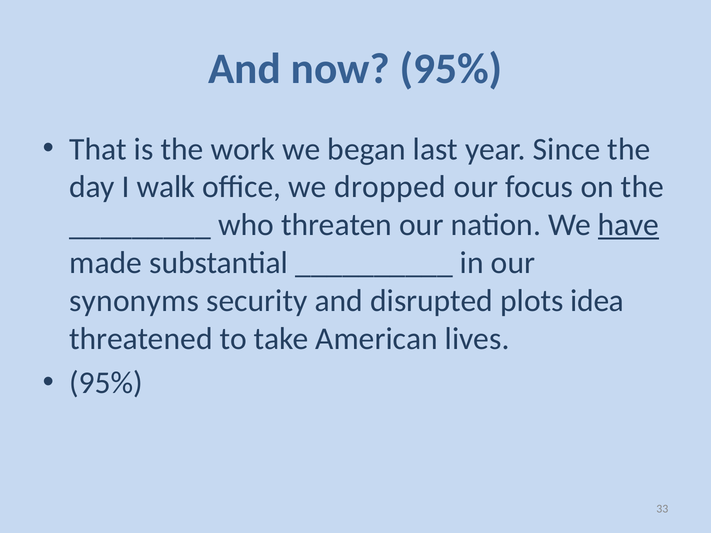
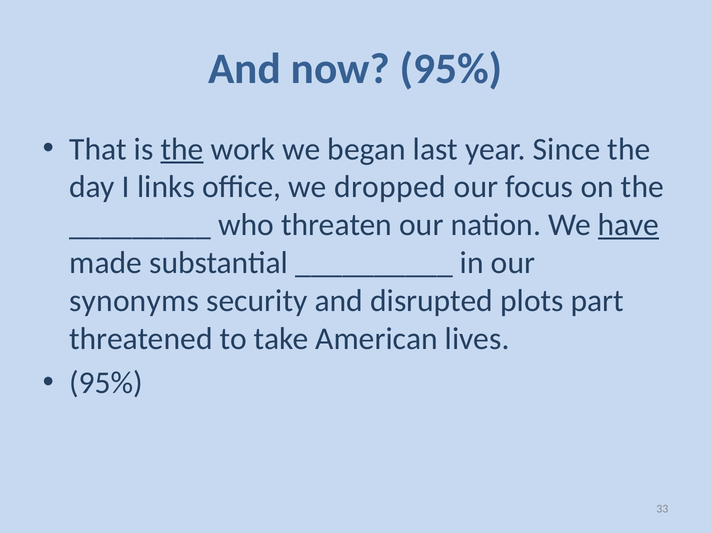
the underline: none -> present (182, 149)
walk: walk -> links (166, 187)
idea: idea -> part (597, 301)
